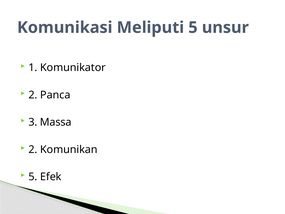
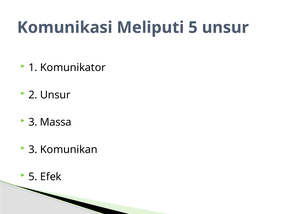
2 Panca: Panca -> Unsur (55, 95)
2: 2 -> 3 (33, 149)
